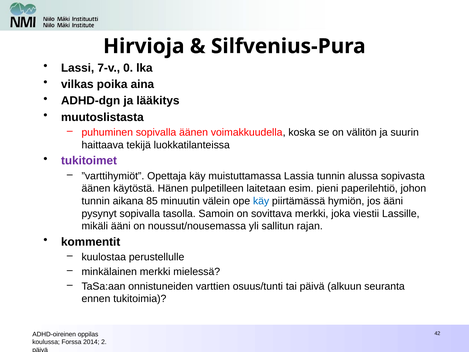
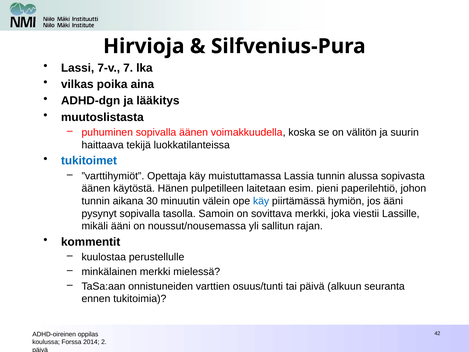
0: 0 -> 7 (128, 68)
tukitoimet colour: purple -> blue (89, 161)
85: 85 -> 30 (152, 201)
